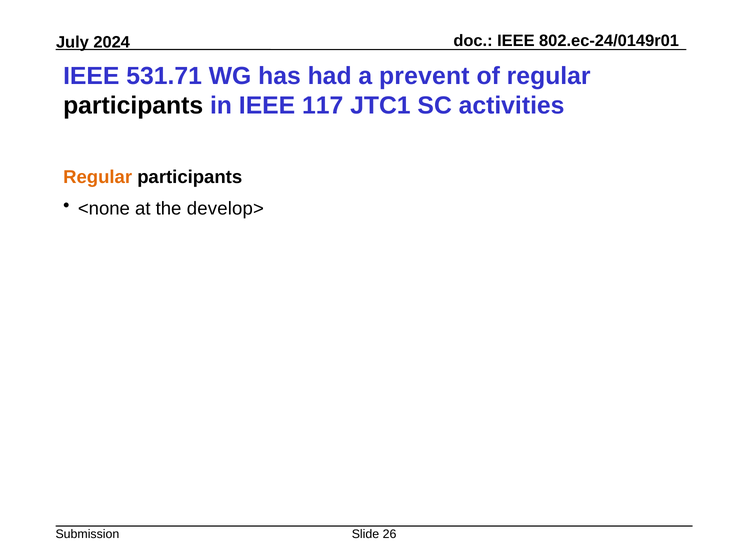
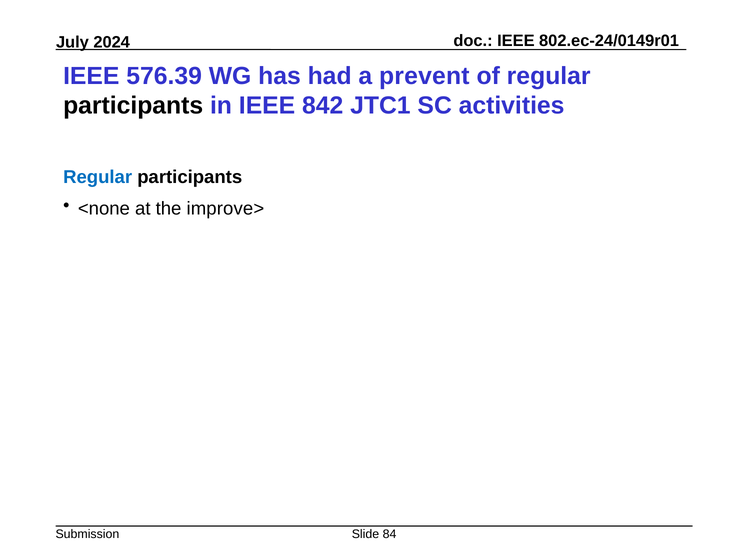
531.71: 531.71 -> 576.39 (164, 76)
117: 117 -> 842 (323, 106)
Regular colour: orange -> blue (98, 177)
develop>: develop> -> improve> (225, 208)
26: 26 -> 84 (390, 534)
